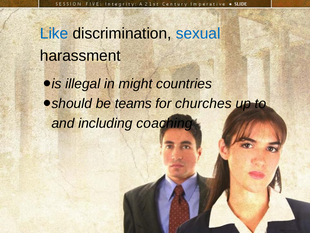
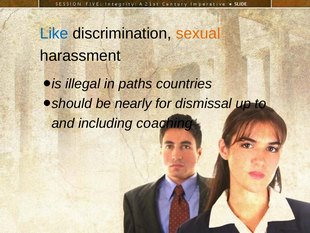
sexual colour: blue -> orange (198, 33)
might: might -> paths (136, 84)
teams: teams -> nearly (133, 103)
churches: churches -> dismissal (204, 103)
